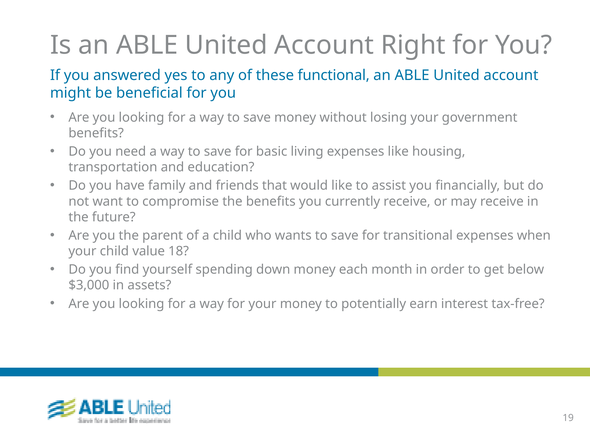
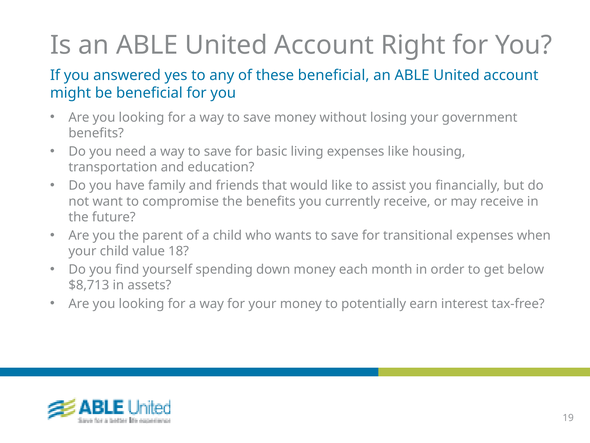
these functional: functional -> beneficial (334, 75)
$3,000: $3,000 -> $8,713 (89, 285)
